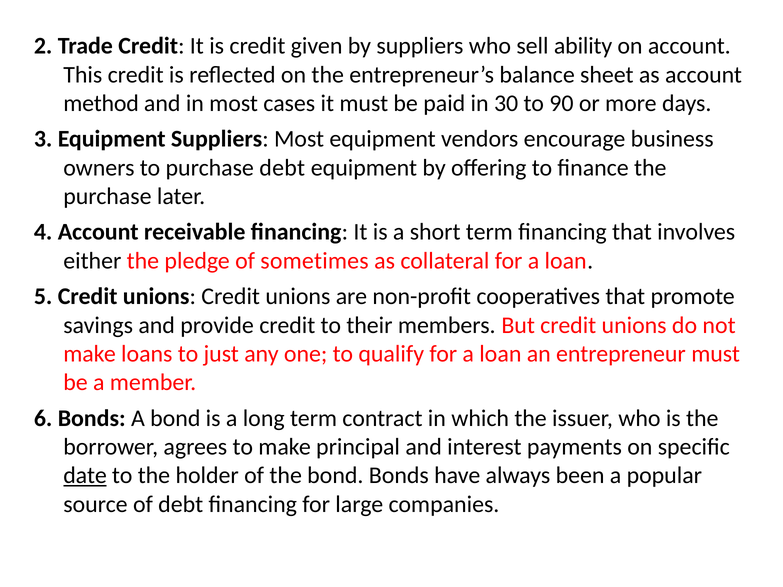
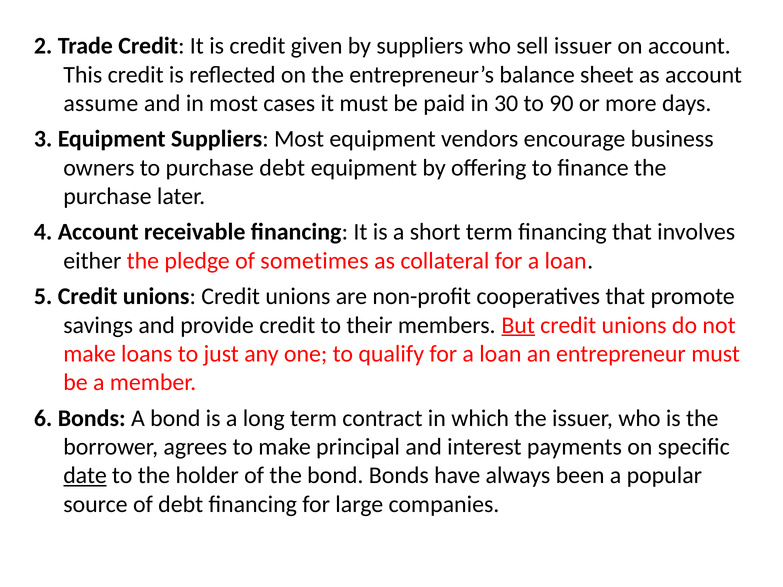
sell ability: ability -> issuer (583, 46)
method: method -> assume (101, 103)
But underline: none -> present (518, 325)
